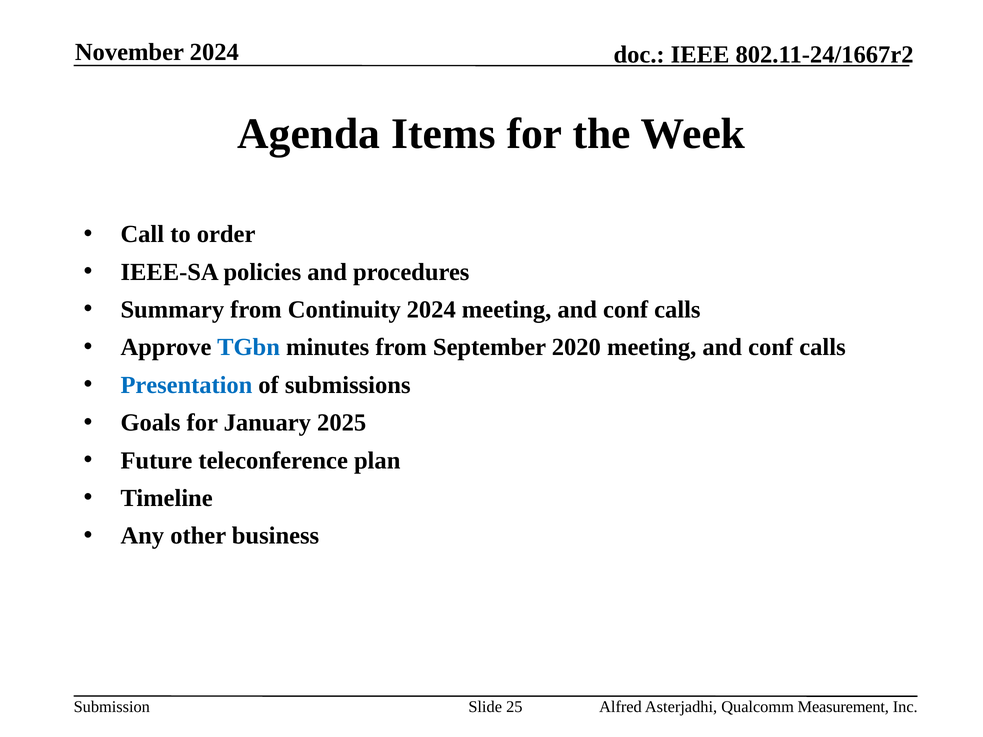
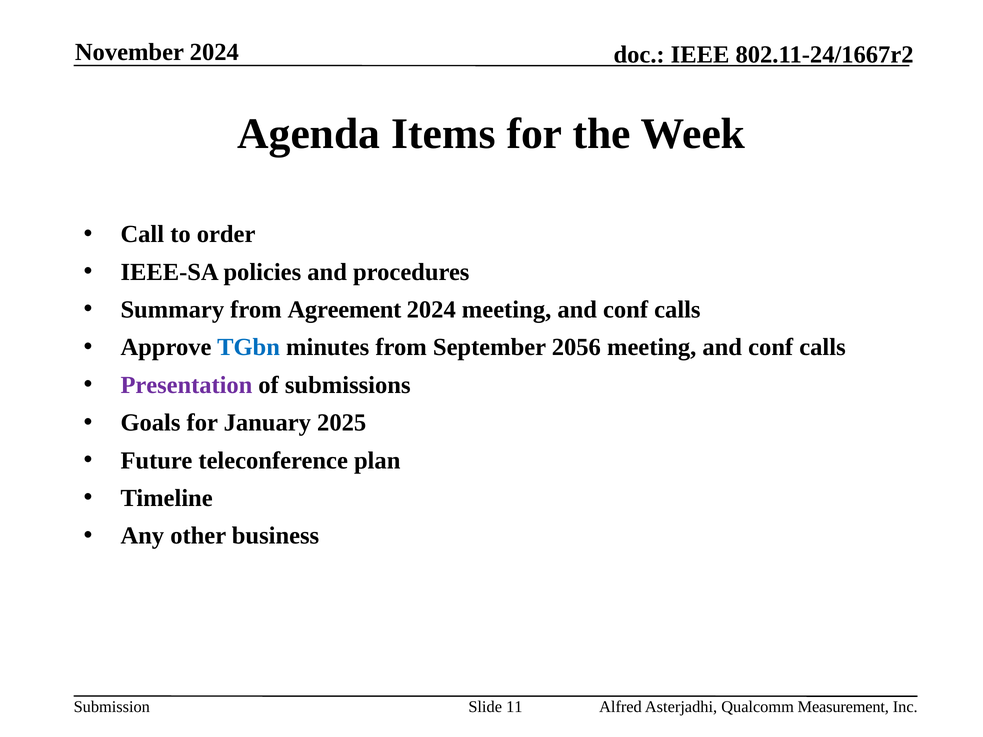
Continuity: Continuity -> Agreement (344, 310)
2020: 2020 -> 2056 (576, 347)
Presentation colour: blue -> purple (186, 385)
25: 25 -> 11 (514, 707)
